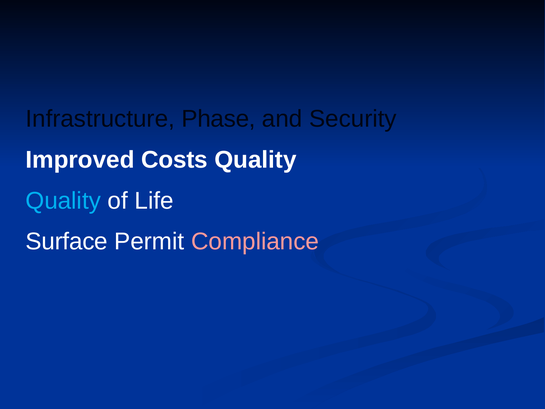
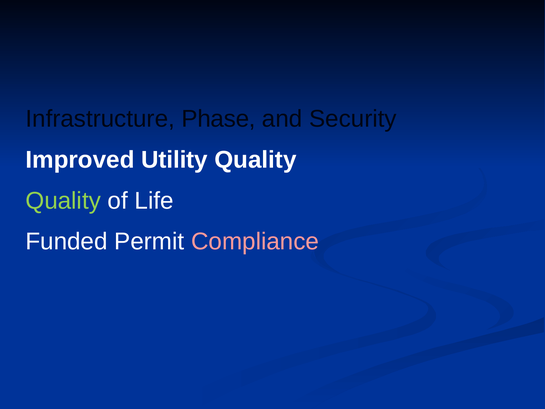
Costs: Costs -> Utility (174, 160)
Quality colour: light blue -> light green (63, 201)
Surface: Surface -> Funded (67, 241)
